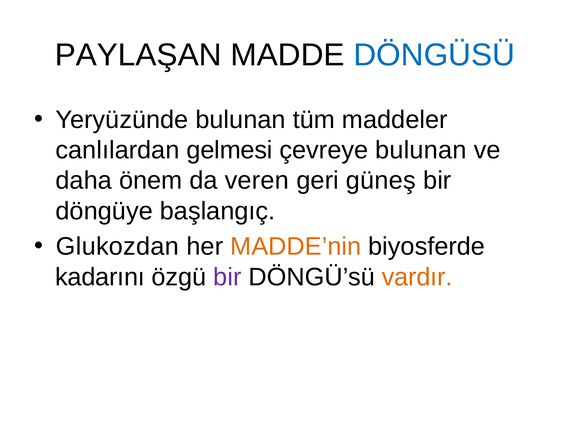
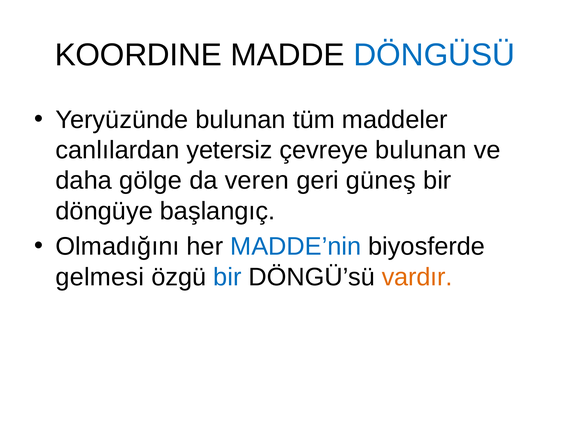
PAYLAŞAN: PAYLAŞAN -> KOORDINE (138, 55)
gelmesi: gelmesi -> yetersiz (230, 150)
önem: önem -> gölge (151, 180)
Glukozdan: Glukozdan -> Olmadığını (118, 246)
MADDE’nin colour: orange -> blue (296, 246)
kadarını: kadarını -> gelmesi (100, 277)
bir colour: purple -> blue (227, 277)
